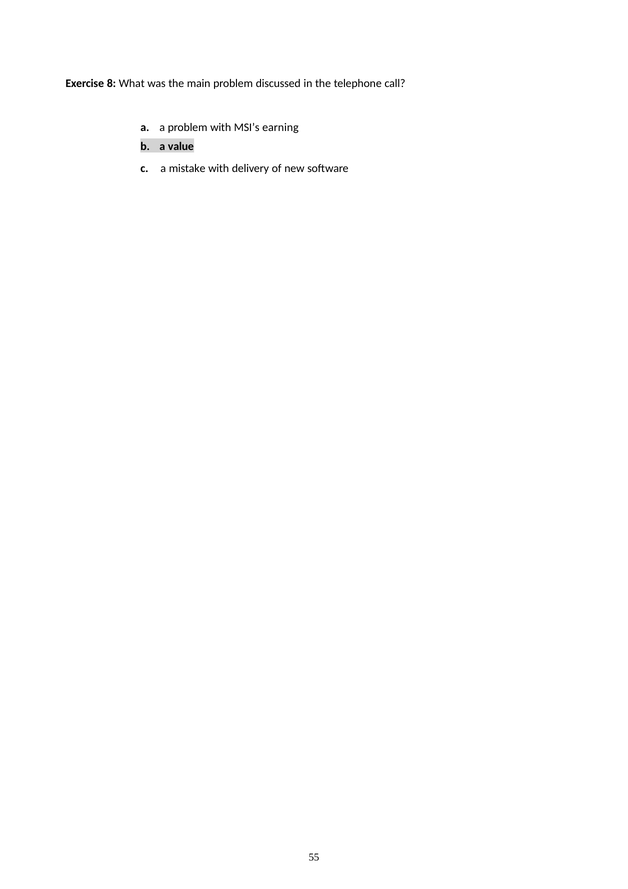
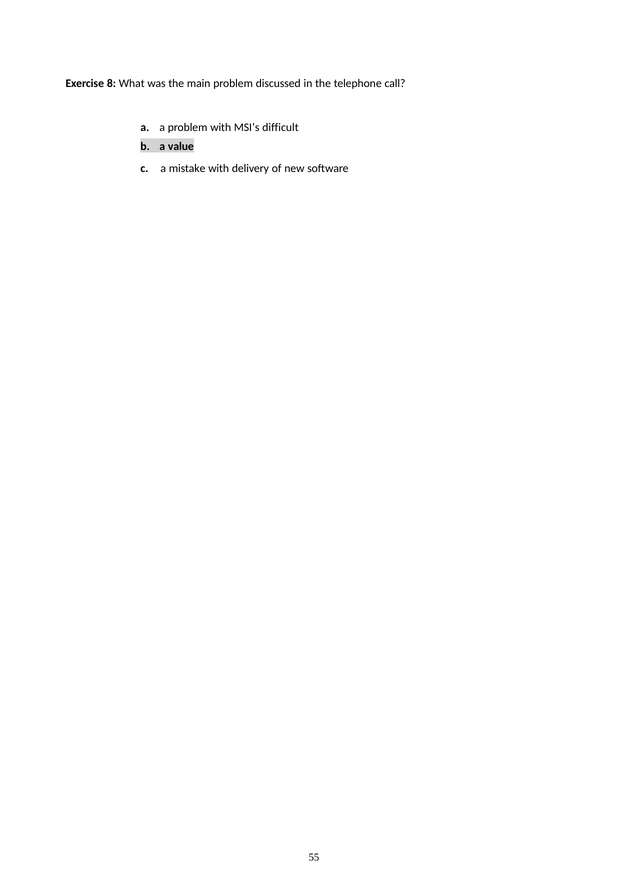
earning: earning -> difficult (280, 127)
